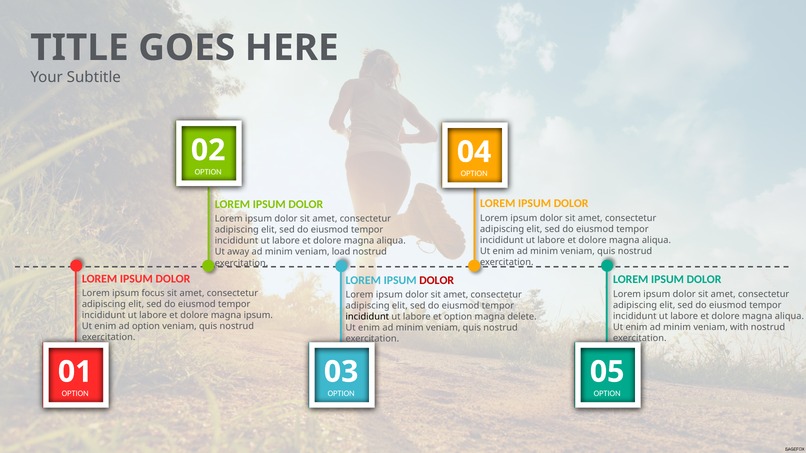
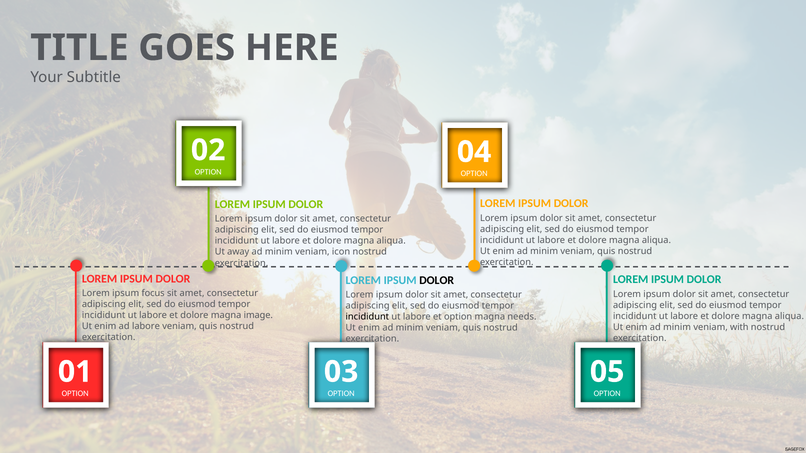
load: load -> icon (341, 252)
DOLOR colour: red -> black (437, 280)
magna ipsum: ipsum -> image (258, 315)
delete: delete -> needs (522, 317)
ad option: option -> labore (146, 327)
